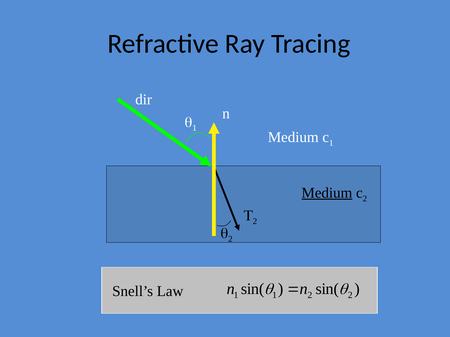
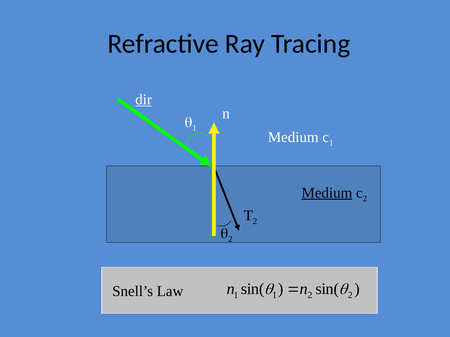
dir underline: none -> present (144, 100)
